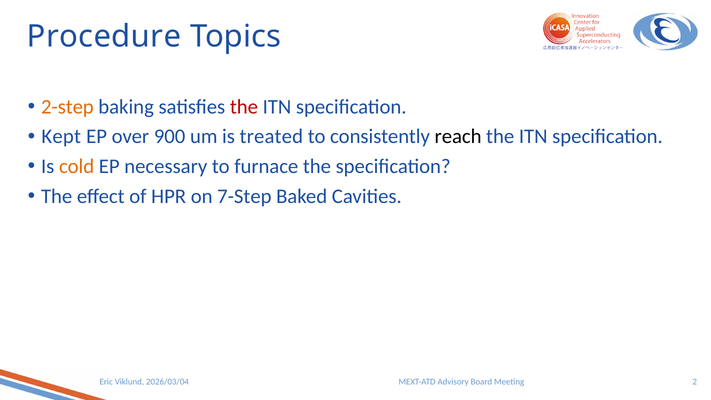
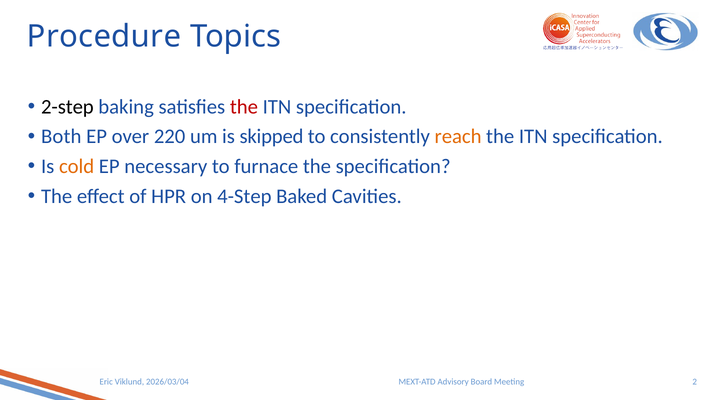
2-step colour: orange -> black (67, 107)
Kept: Kept -> Both (61, 137)
900: 900 -> 220 (170, 137)
treated: treated -> skipped (272, 137)
reach colour: black -> orange (458, 137)
7-Step: 7-Step -> 4-Step (244, 196)
